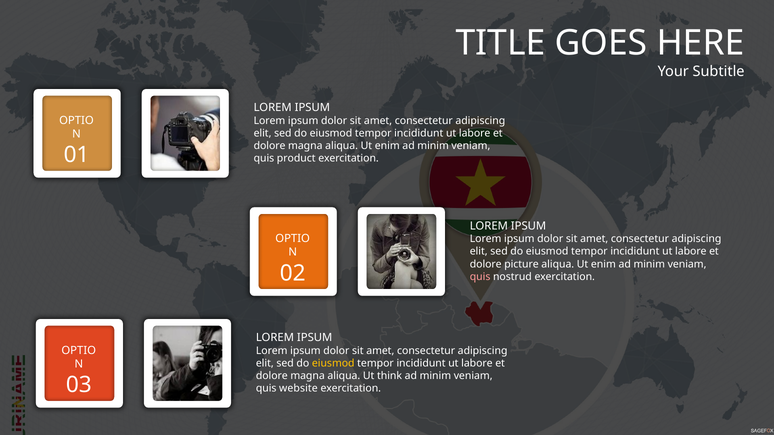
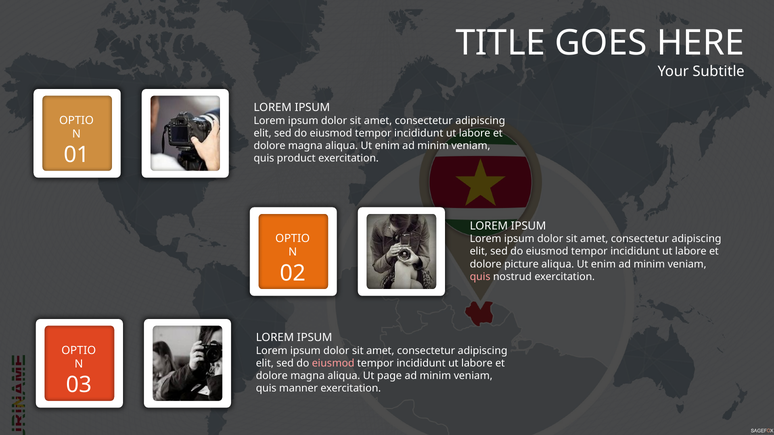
eiusmod colour: yellow -> pink (333, 364)
think: think -> page (389, 376)
website: website -> manner (299, 389)
